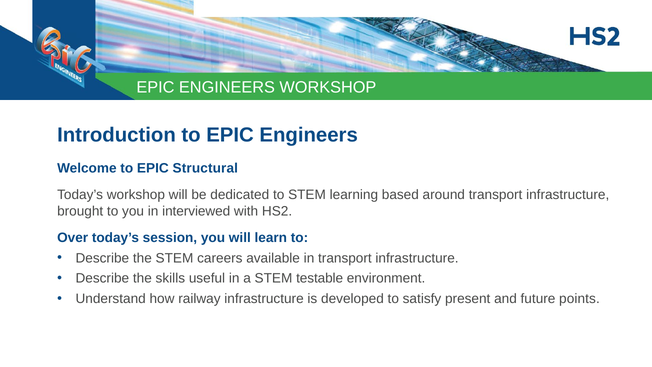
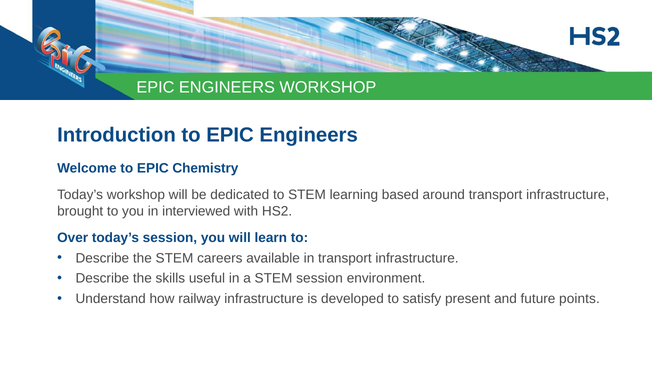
Structural: Structural -> Chemistry (205, 168)
STEM testable: testable -> session (320, 278)
